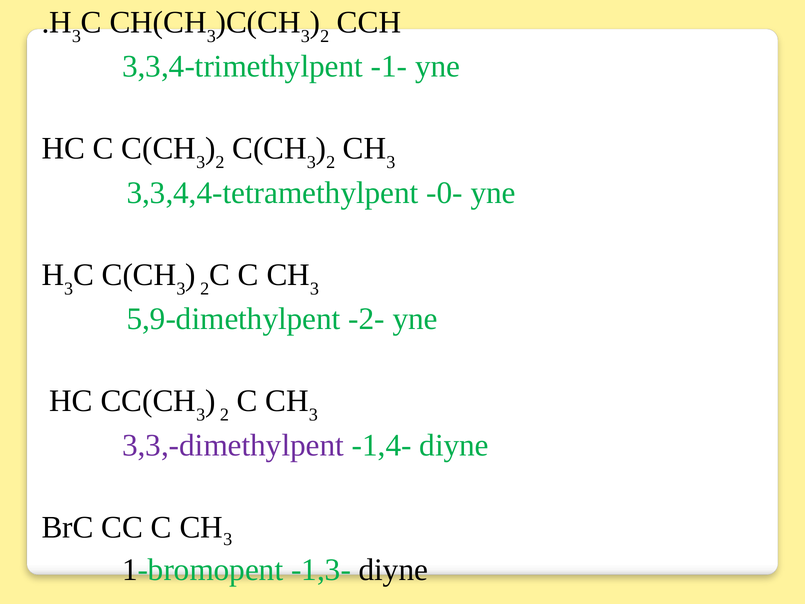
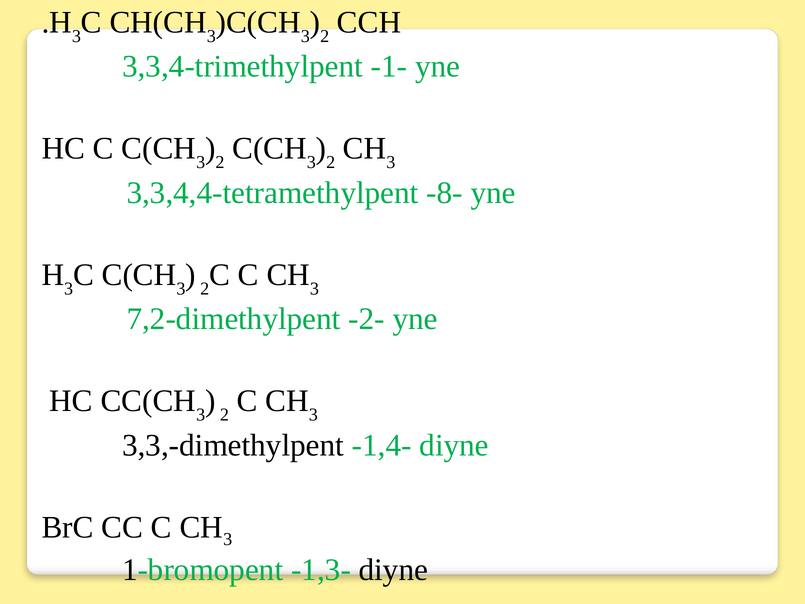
-0-: -0- -> -8- (445, 193)
5,9-dimethylpent: 5,9-dimethylpent -> 7,2-dimethylpent (234, 319)
3,3,-dimethylpent colour: purple -> black (233, 445)
